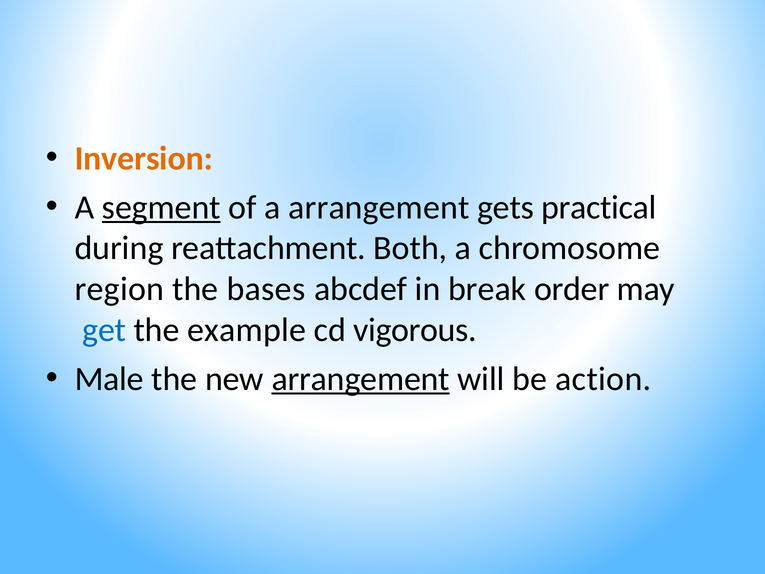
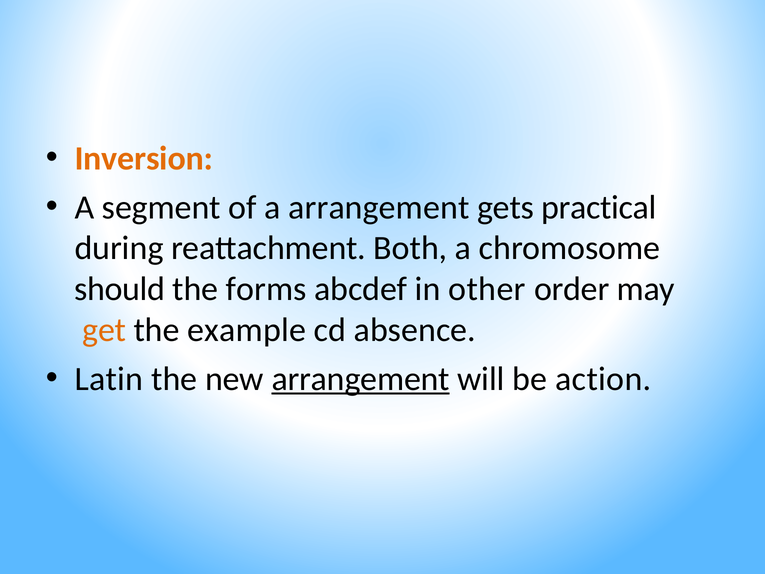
segment underline: present -> none (161, 207)
region: region -> should (120, 289)
bases: bases -> forms (266, 289)
break: break -> other (487, 289)
get colour: blue -> orange (104, 330)
vigorous: vigorous -> absence (415, 330)
Male: Male -> Latin (109, 379)
